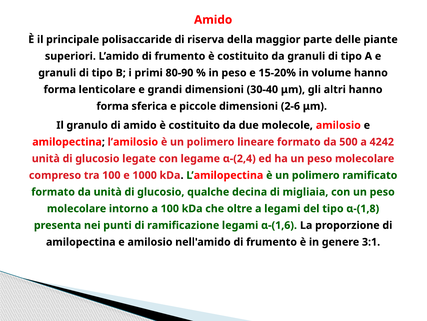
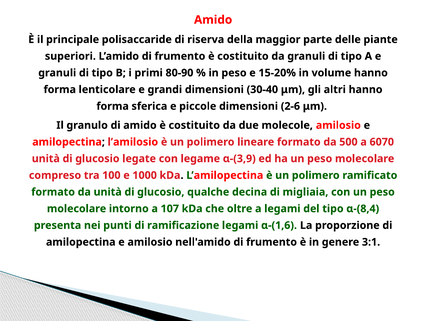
4242: 4242 -> 6070 (382, 142)
α-(2,4: α-(2,4 -> α-(3,9 (239, 158)
a 100: 100 -> 107 (170, 208)
α-(1,8: α-(1,8 -> α-(8,4 (363, 208)
